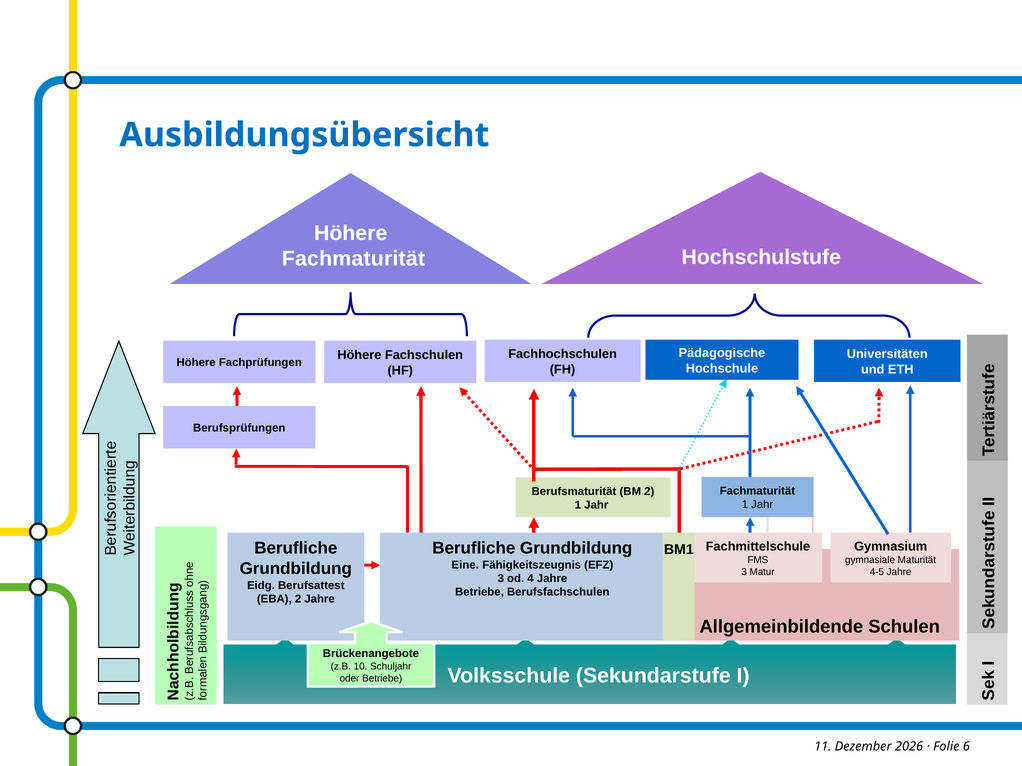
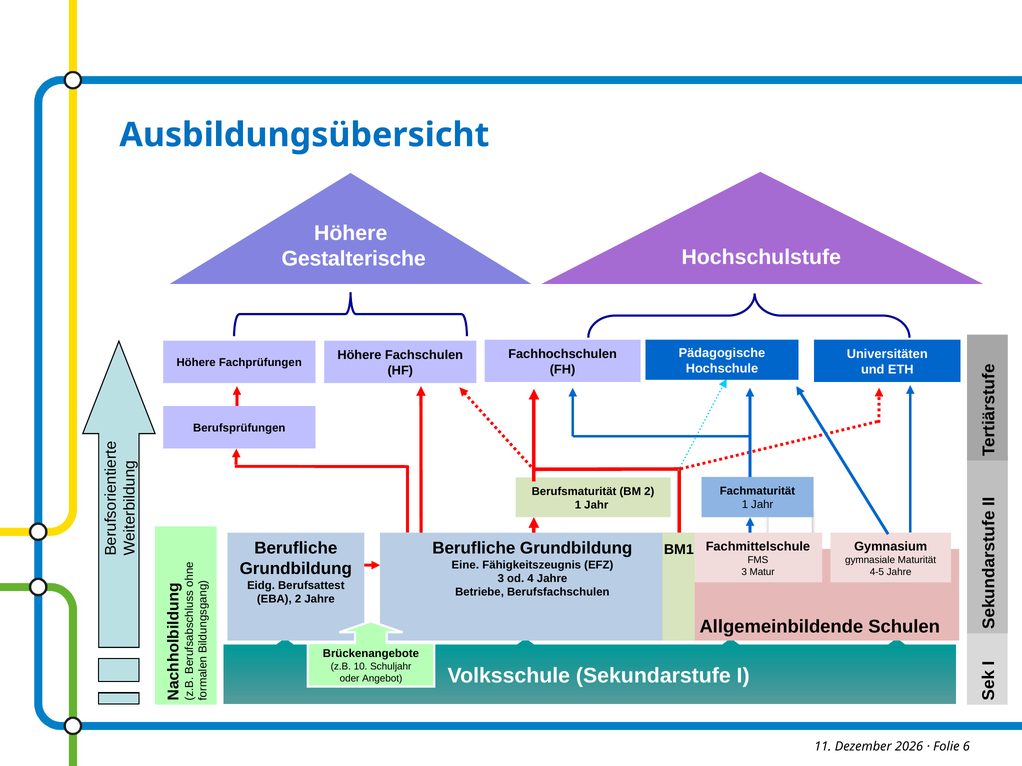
Fachmaturität: Fachmaturität -> Gestalterische (354, 259)
oder Betriebe: Betriebe -> Angebot (382, 679)
